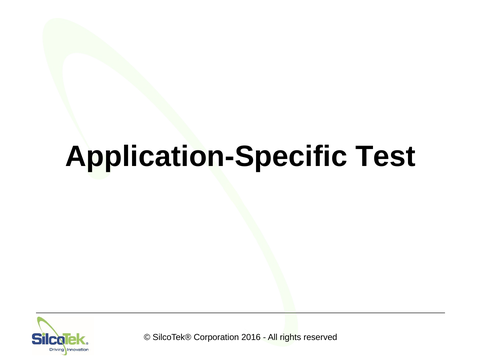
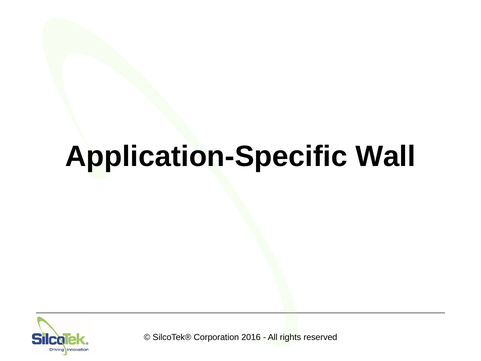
Test: Test -> Wall (385, 156)
